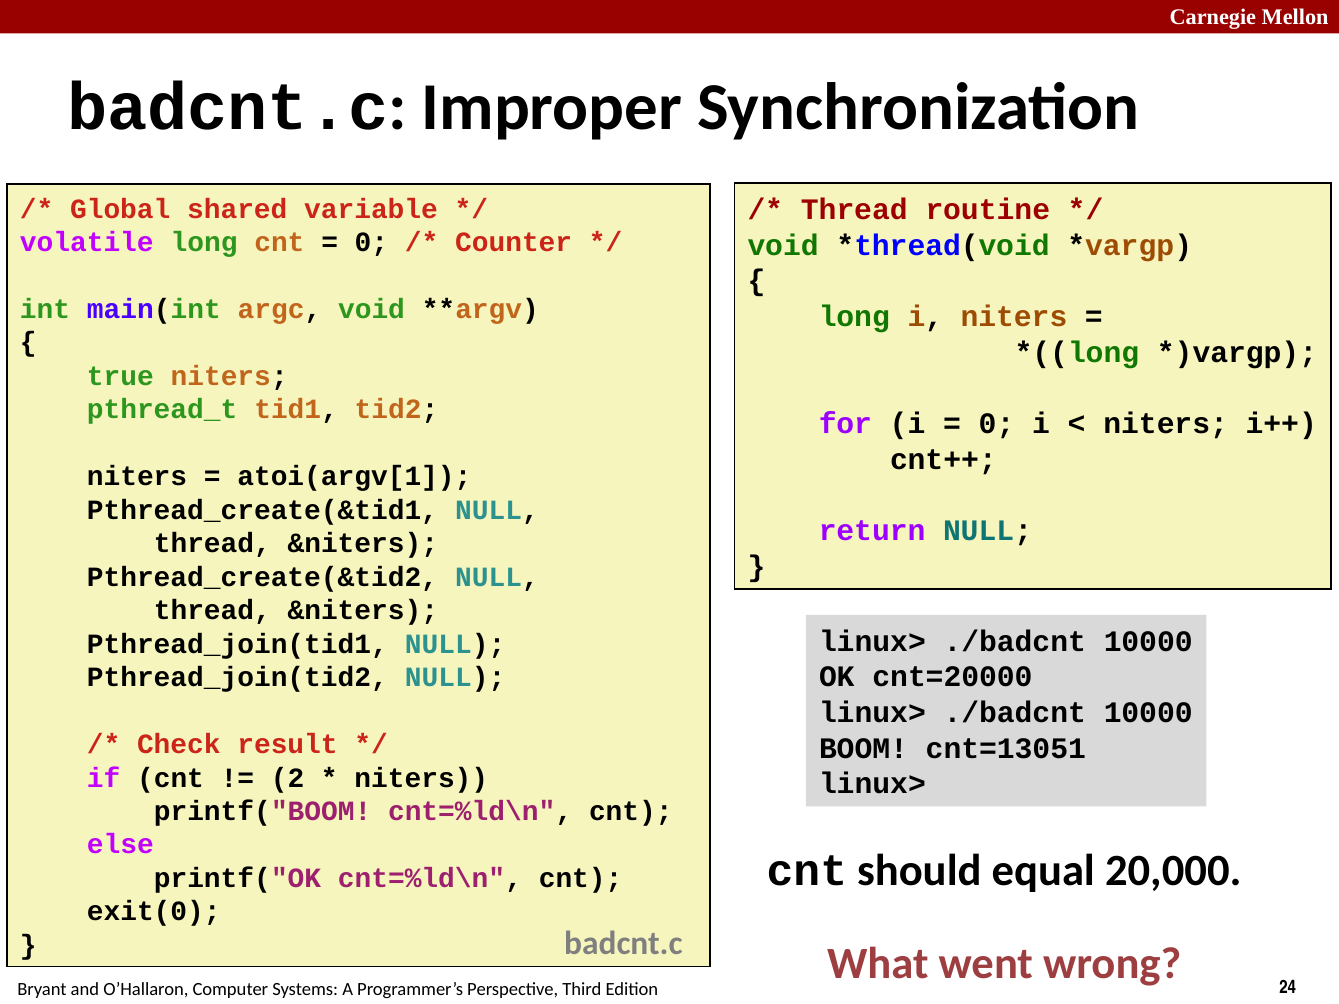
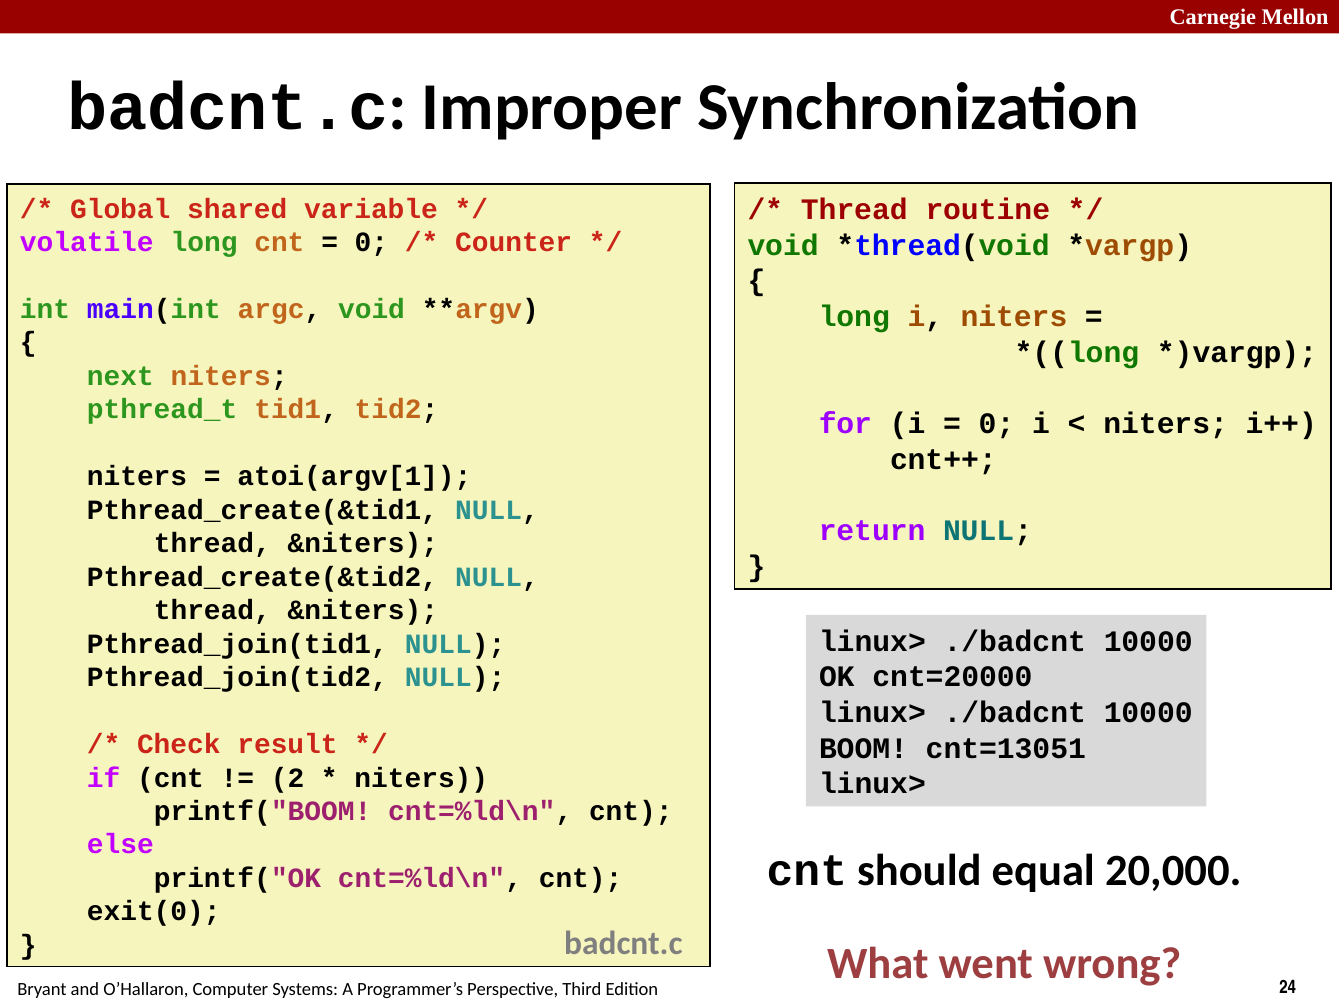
true: true -> next (120, 376)
